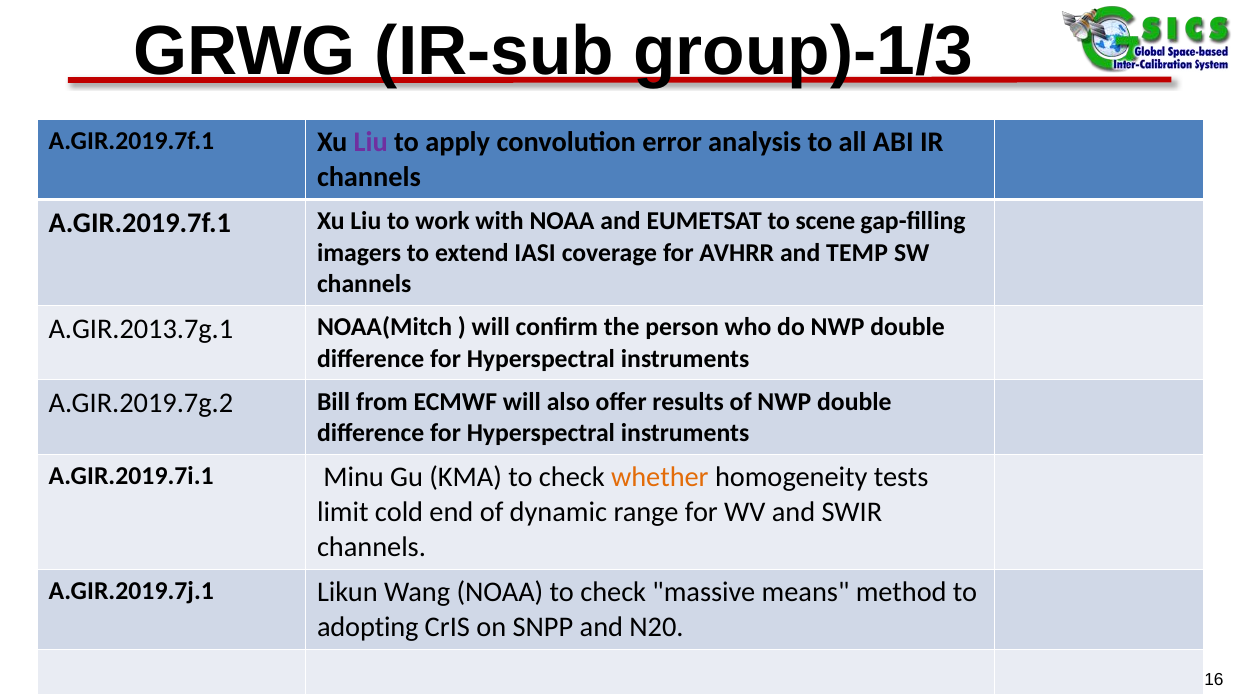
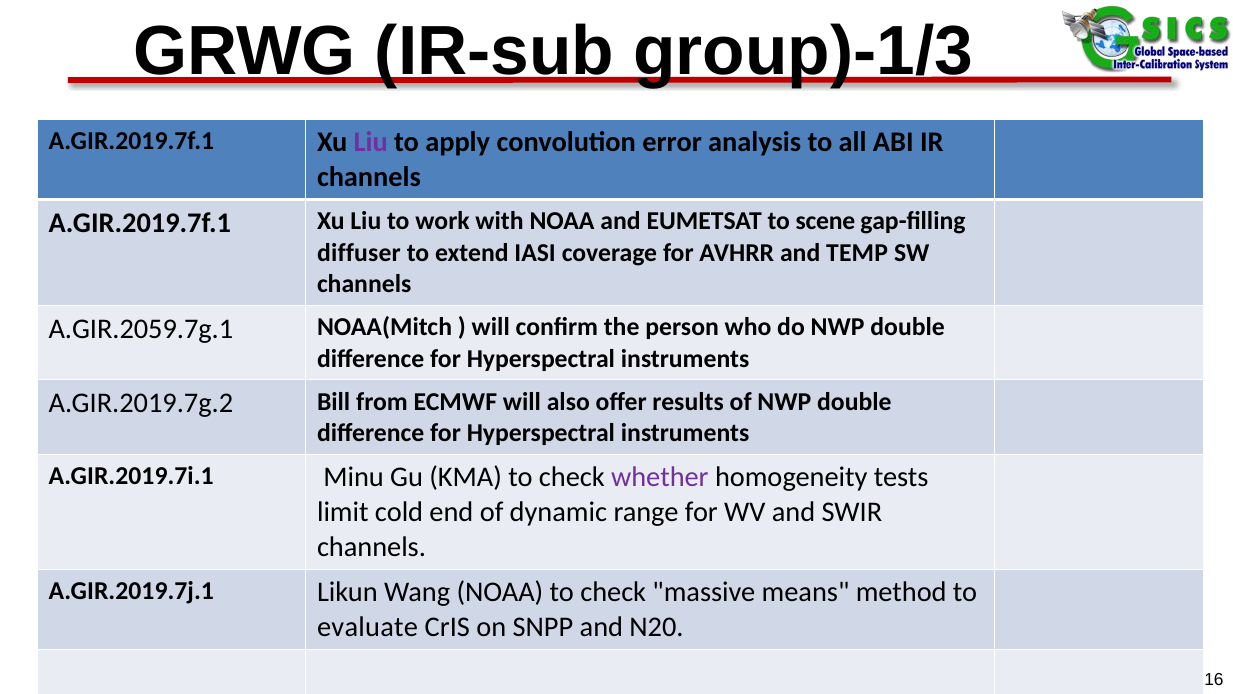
imagers: imagers -> diffuser (359, 253)
A.GIR.2013.7g.1: A.GIR.2013.7g.1 -> A.GIR.2059.7g.1 (141, 329)
whether colour: orange -> purple (660, 477)
adopting: adopting -> evaluate (368, 627)
